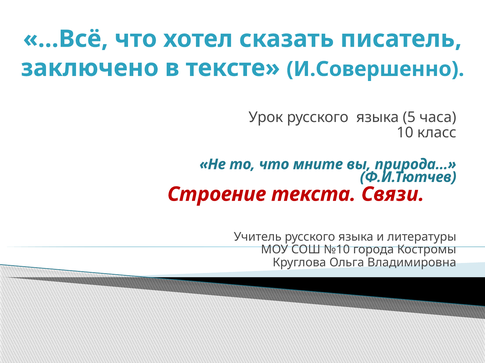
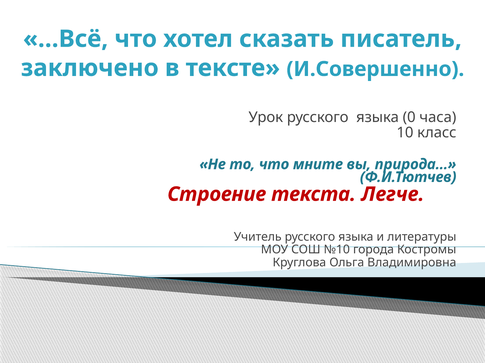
5: 5 -> 0 (409, 118)
Связи: Связи -> Легче (393, 195)
